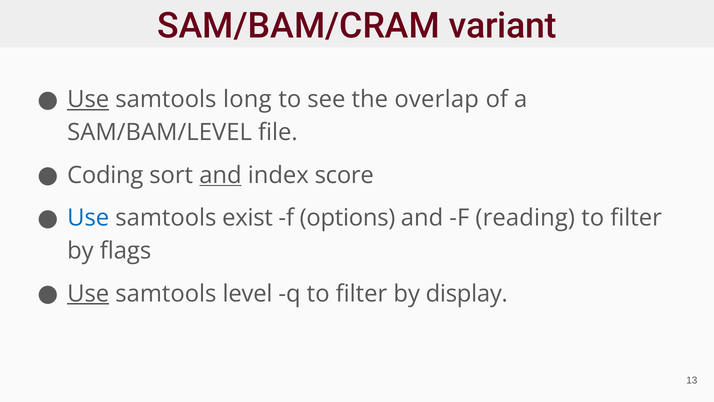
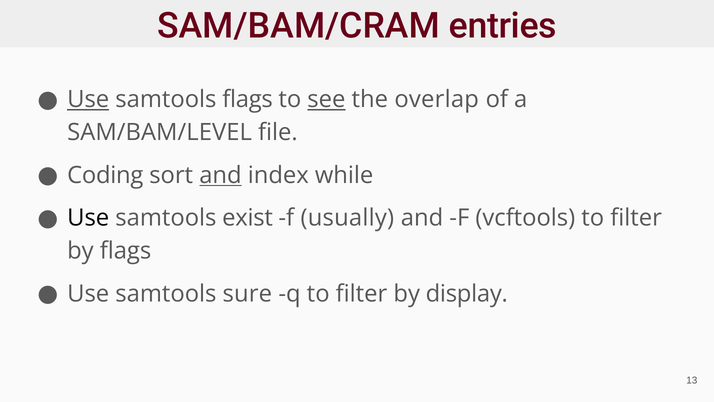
variant: variant -> entries (503, 26)
samtools long: long -> flags (248, 99)
see underline: none -> present (326, 99)
score: score -> while (344, 175)
Use colour: blue -> black (88, 218)
options: options -> usually (347, 218)
reading: reading -> vcftools (525, 218)
Use underline: present -> none (88, 293)
level: level -> sure (247, 293)
